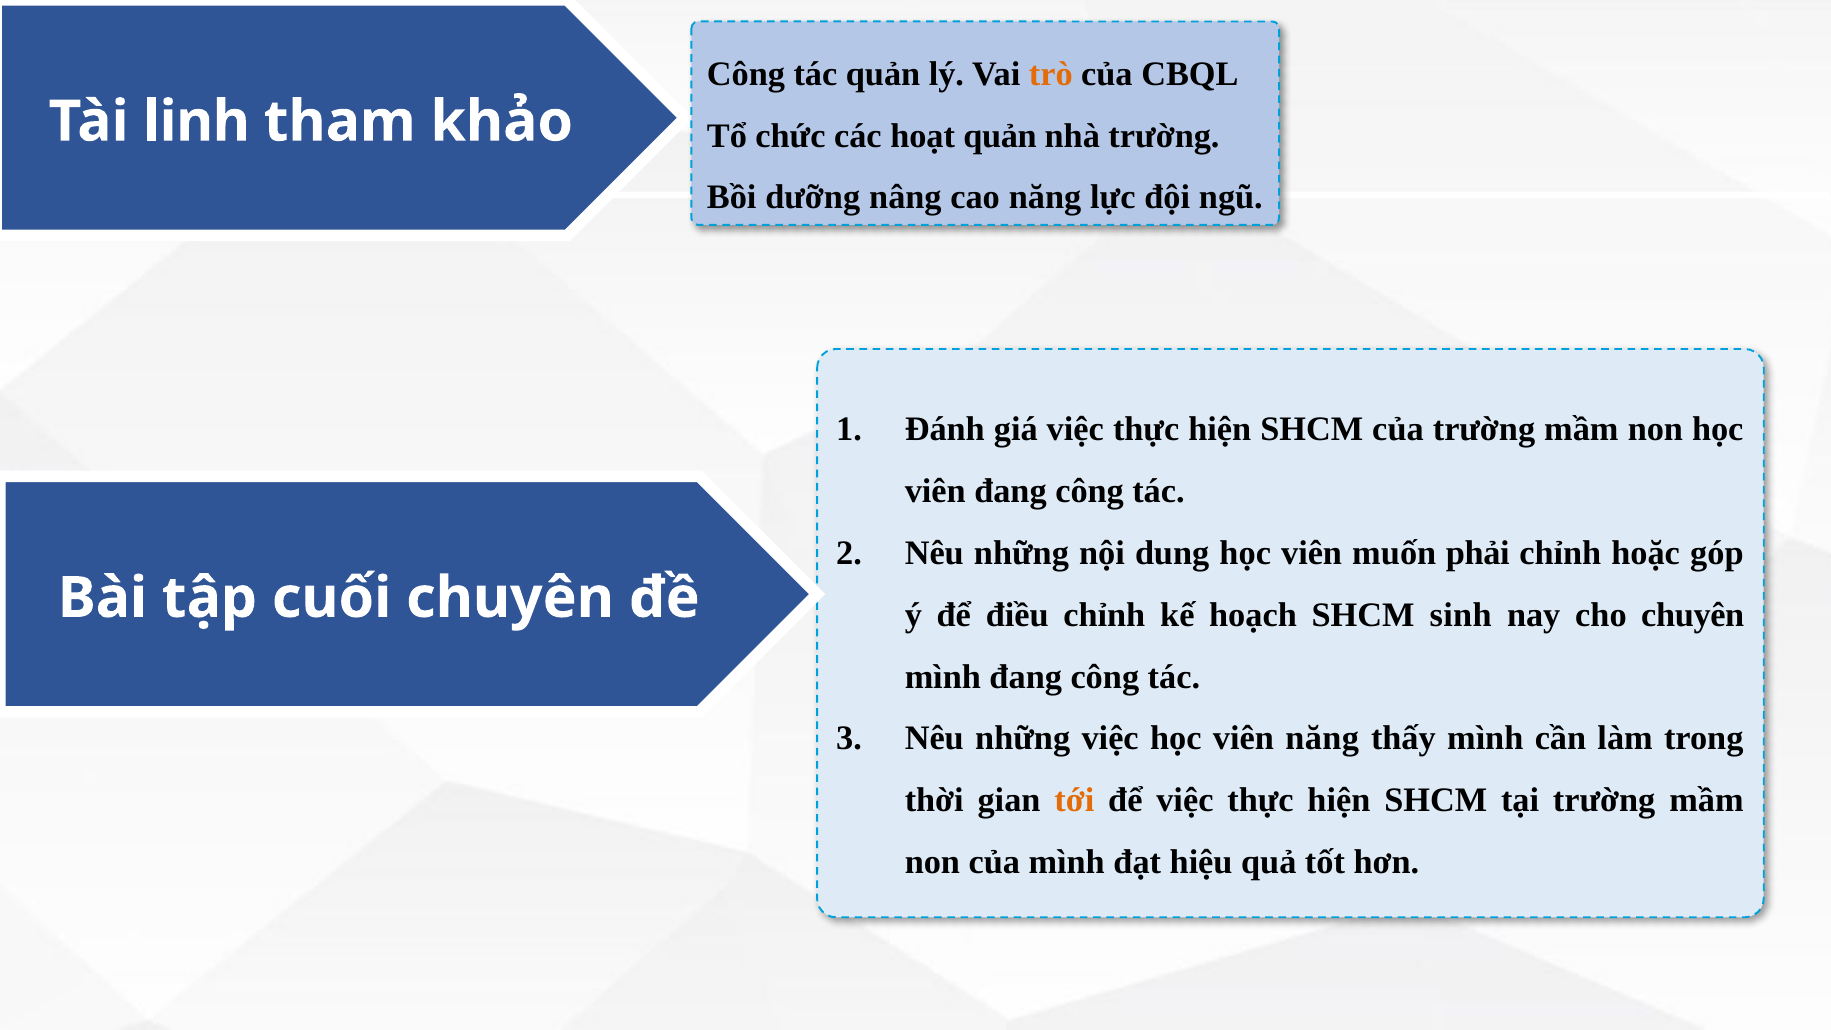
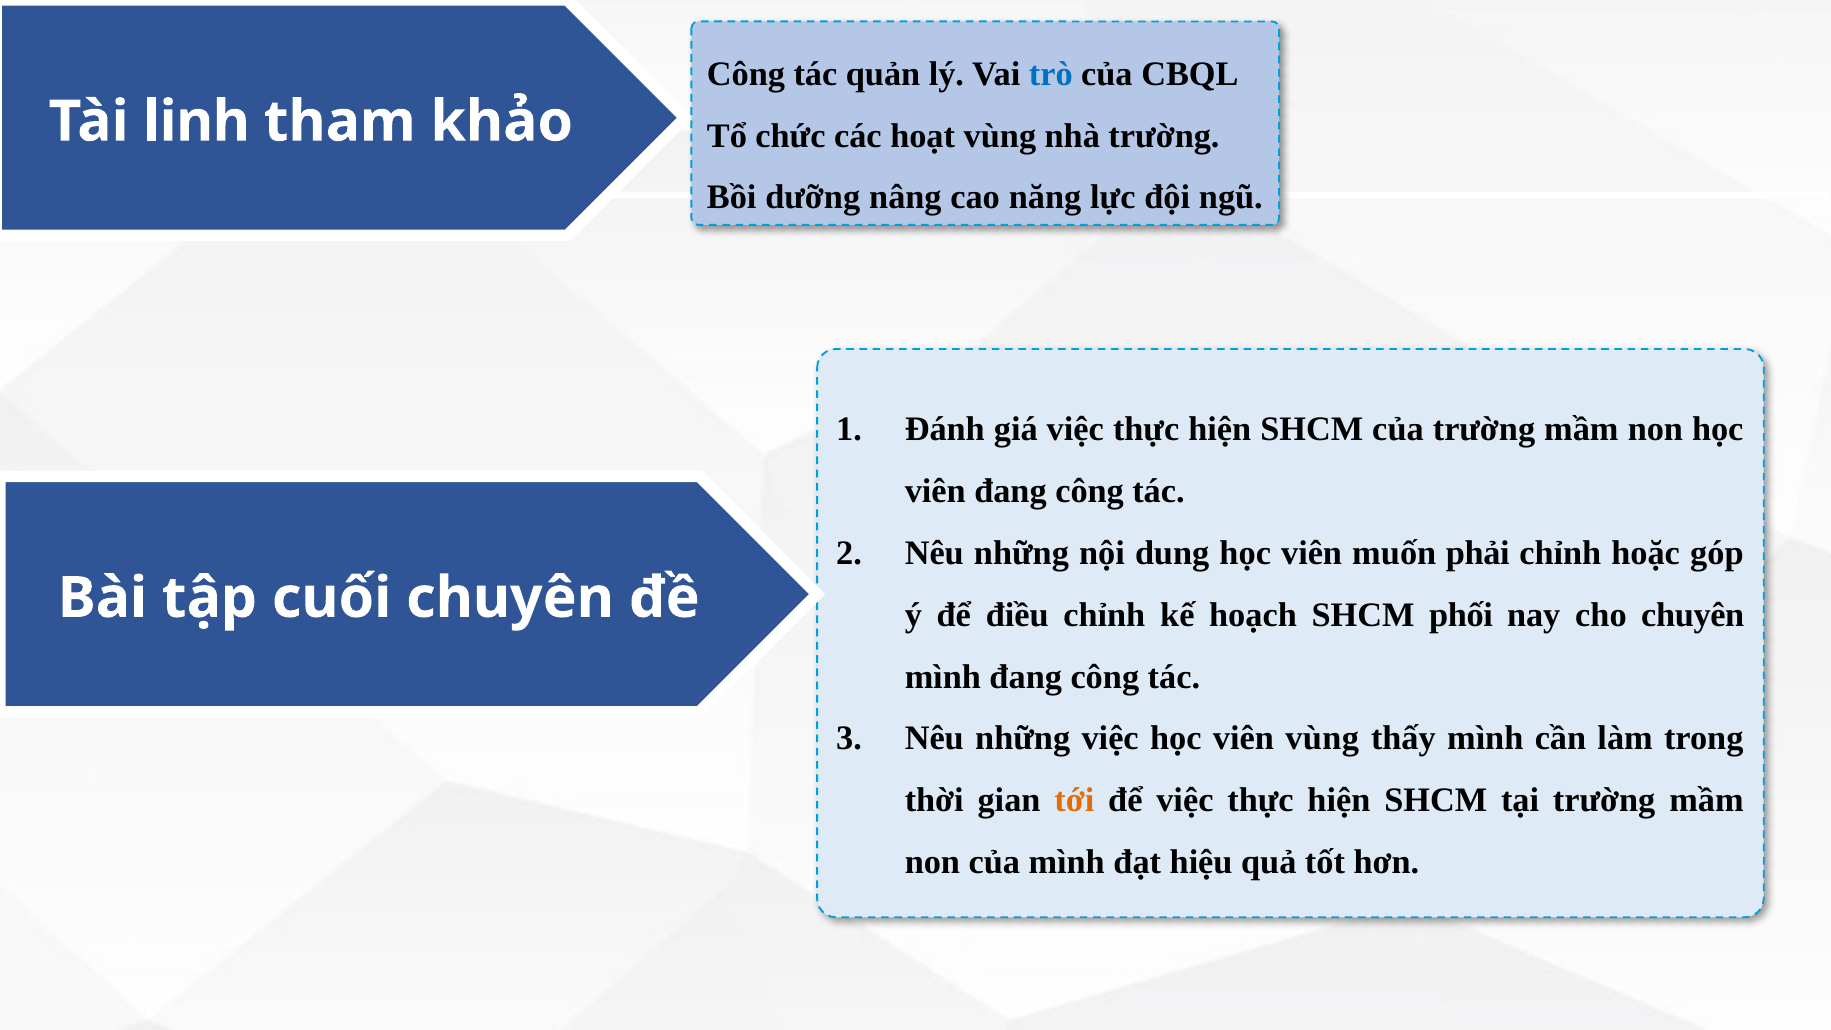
trò colour: orange -> blue (1051, 74)
hoạt quản: quản -> vùng (1000, 136)
sinh: sinh -> phối (1461, 615)
viên năng: năng -> vùng (1322, 738)
